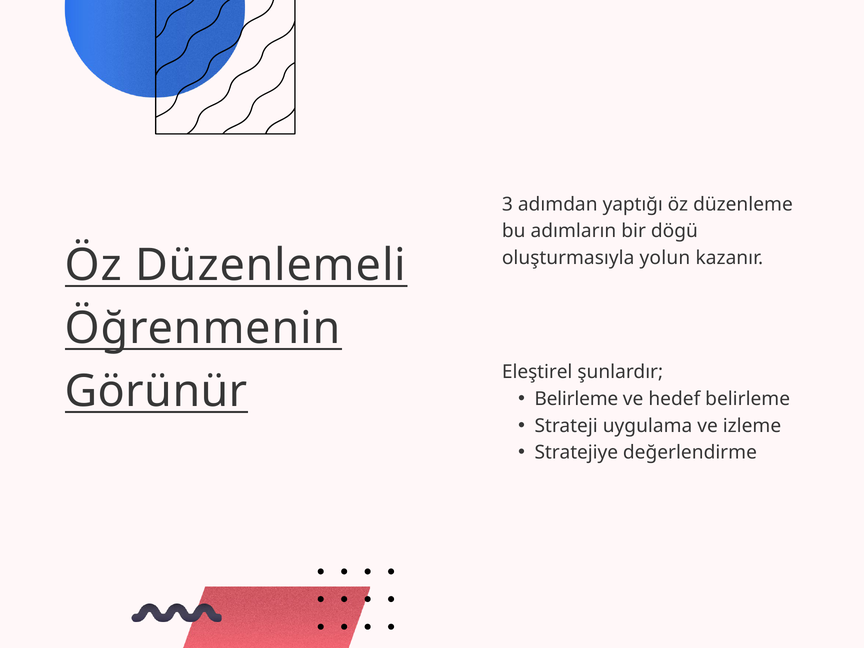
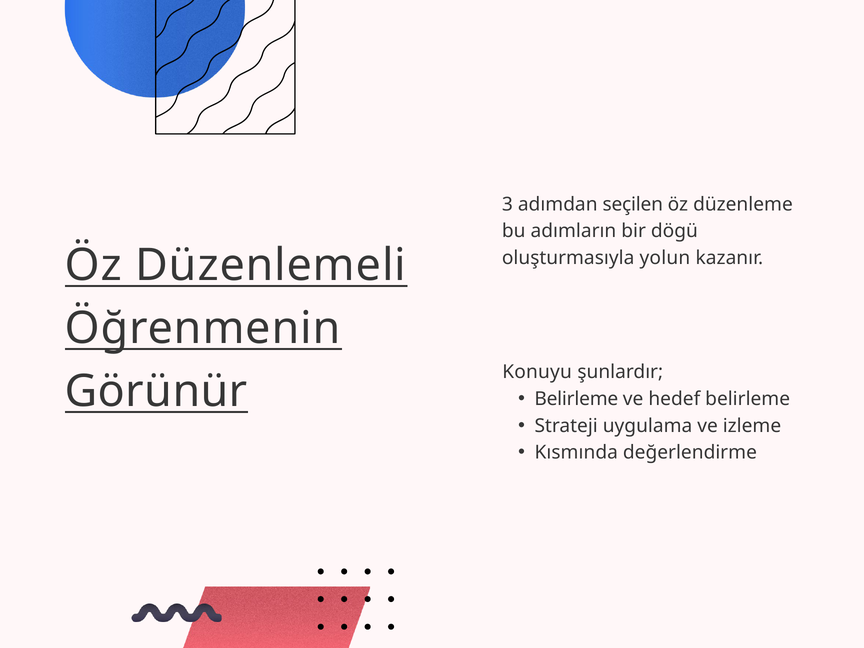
yaptığı: yaptığı -> seçilen (633, 204)
Eleştirel: Eleştirel -> Konuyu (537, 372)
Stratejiye: Stratejiye -> Kısmında (576, 452)
